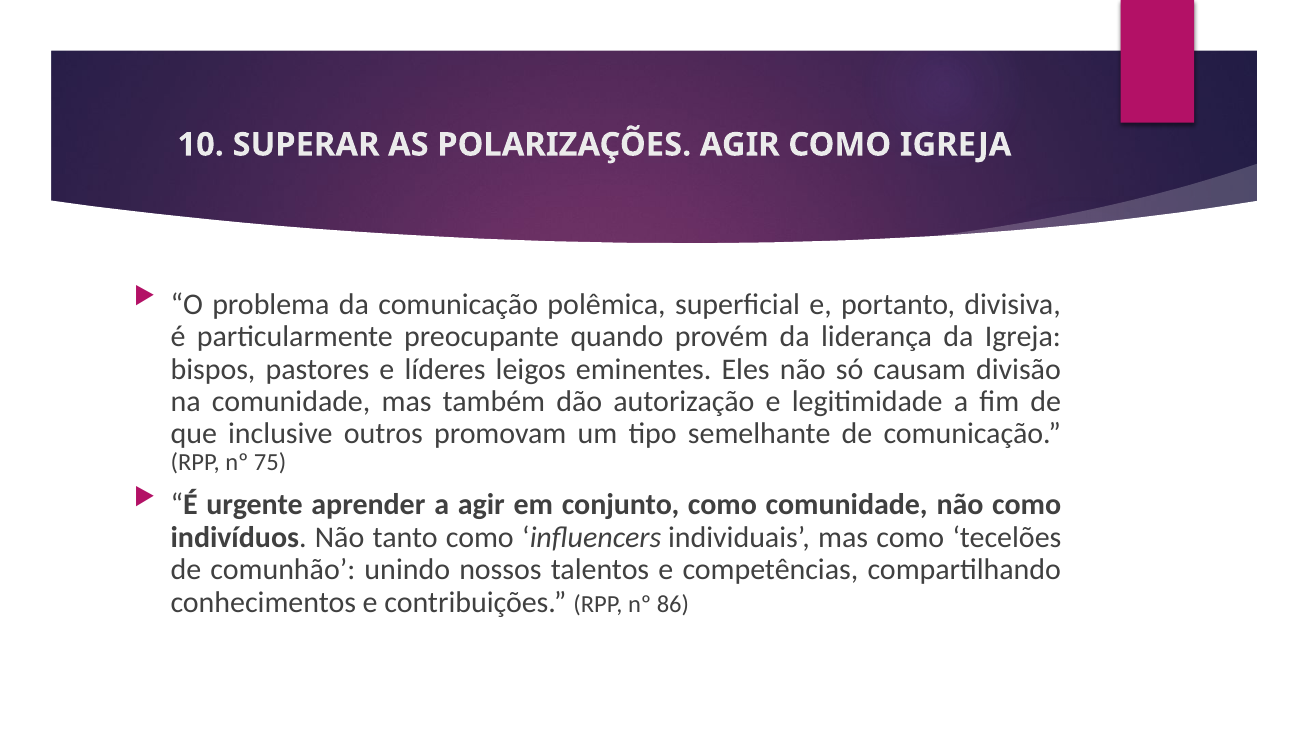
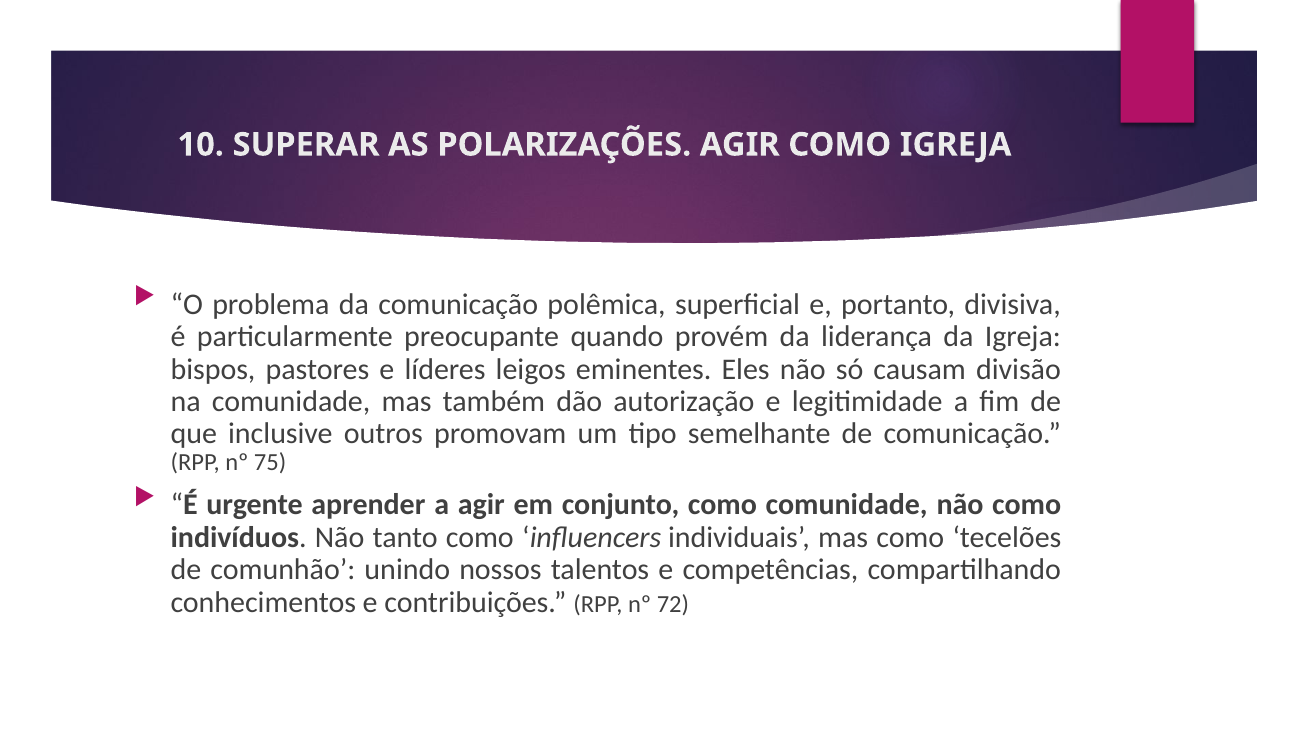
86: 86 -> 72 (673, 604)
